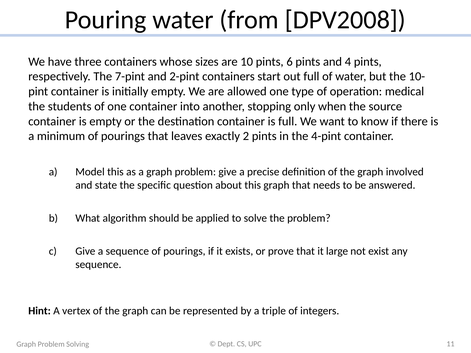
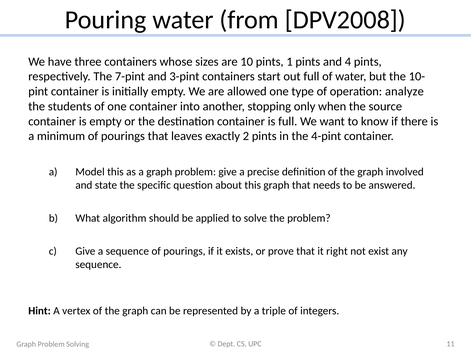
6: 6 -> 1 (290, 62)
2-pint: 2-pint -> 3-pint (184, 77)
medical: medical -> analyze (404, 92)
large: large -> right (337, 251)
